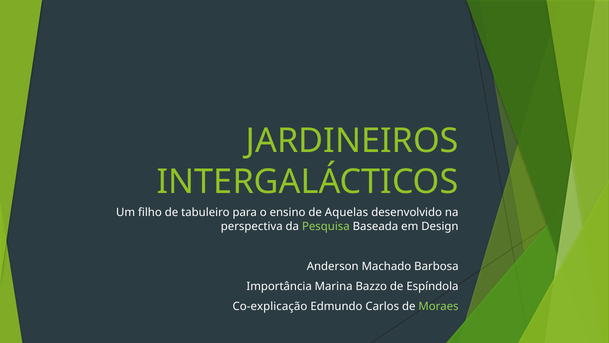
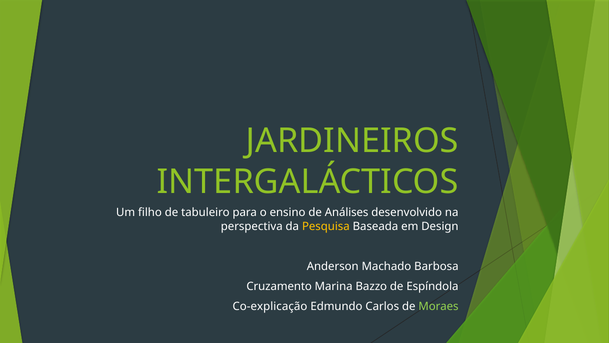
Aquelas: Aquelas -> Análises (347, 212)
Pesquisa colour: light green -> yellow (326, 226)
Importância: Importância -> Cruzamento (279, 286)
